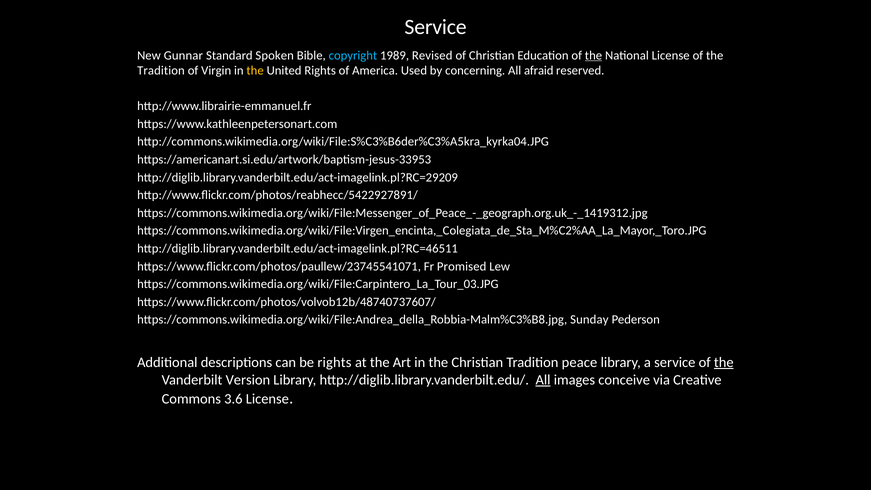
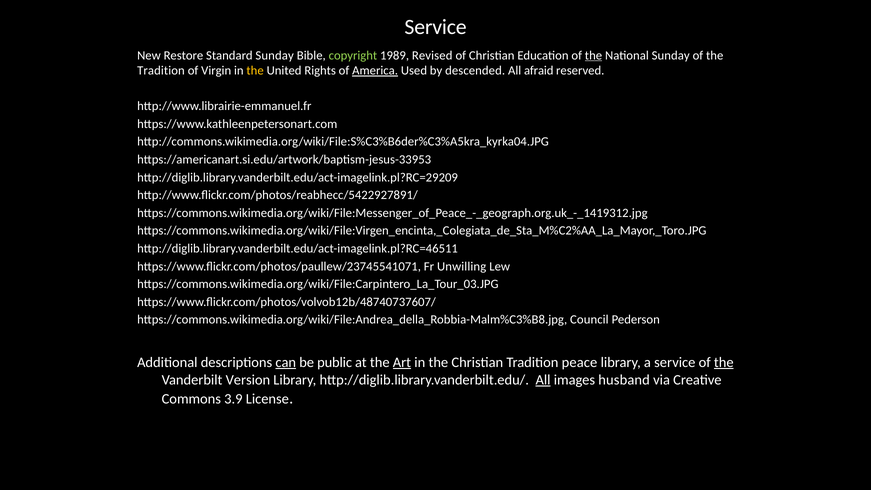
Gunnar: Gunnar -> Restore (183, 55)
Standard Spoken: Spoken -> Sunday (275, 55)
copyright colour: light blue -> light green (353, 55)
National License: License -> Sunday (671, 55)
America underline: none -> present (375, 71)
concerning: concerning -> descended (475, 71)
Promised: Promised -> Unwilling (462, 266)
Sunday: Sunday -> Council (589, 320)
can underline: none -> present (286, 362)
be rights: rights -> public (335, 362)
Art underline: none -> present (402, 362)
conceive: conceive -> husband (624, 380)
3.6: 3.6 -> 3.9 (233, 399)
